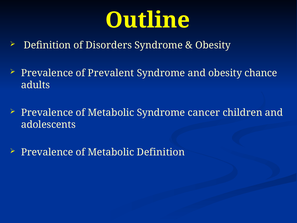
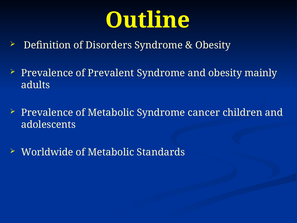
chance: chance -> mainly (261, 73)
Prevalence: Prevalence -> Worldwide (47, 152)
Metabolic Definition: Definition -> Standards (161, 152)
